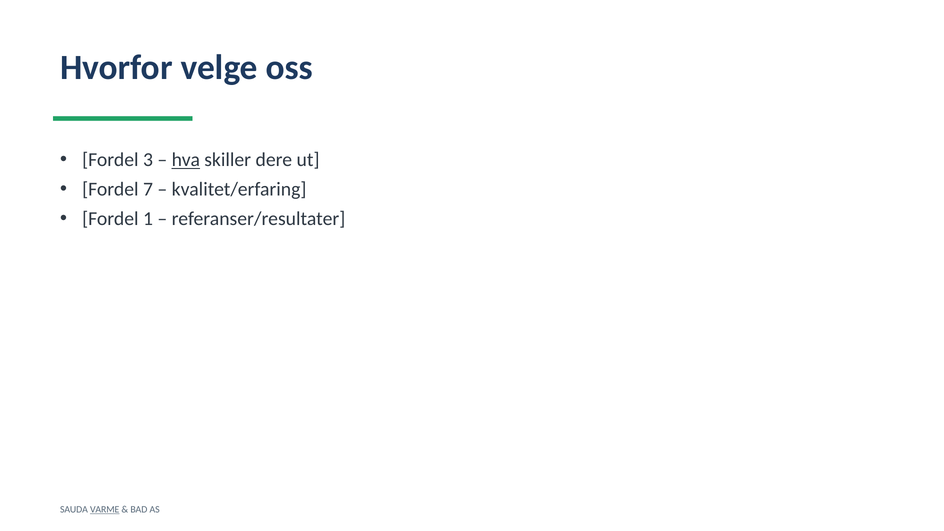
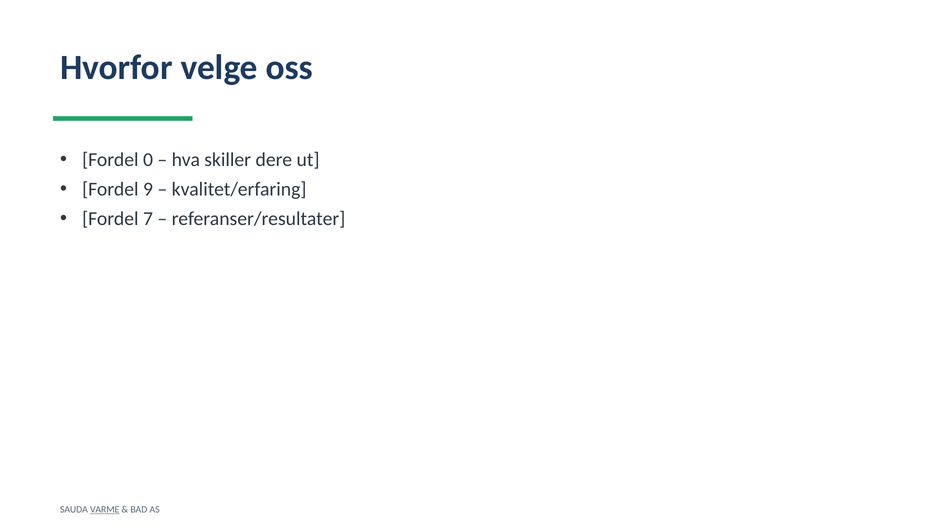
3: 3 -> 0 (148, 160)
hva underline: present -> none (186, 160)
7: 7 -> 9 (148, 189)
1: 1 -> 7 (148, 219)
